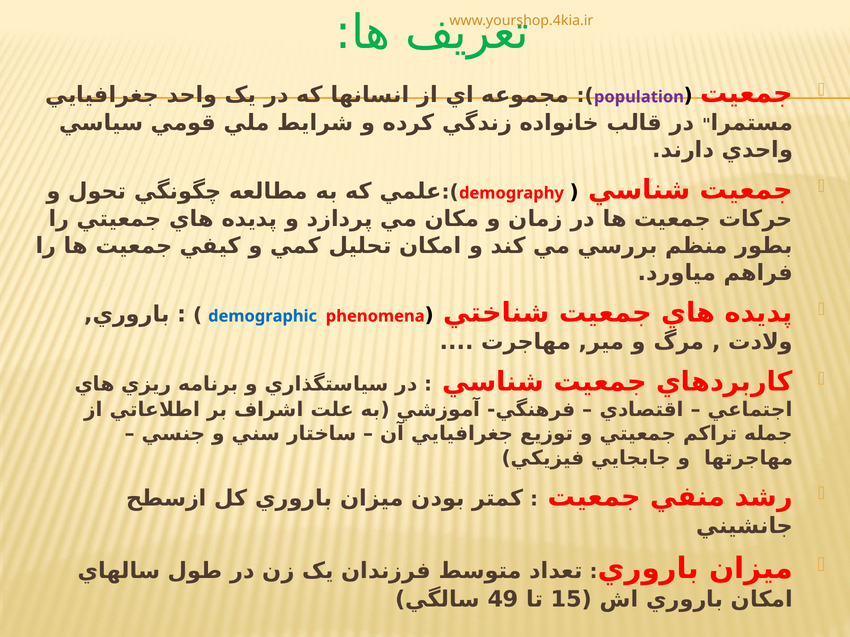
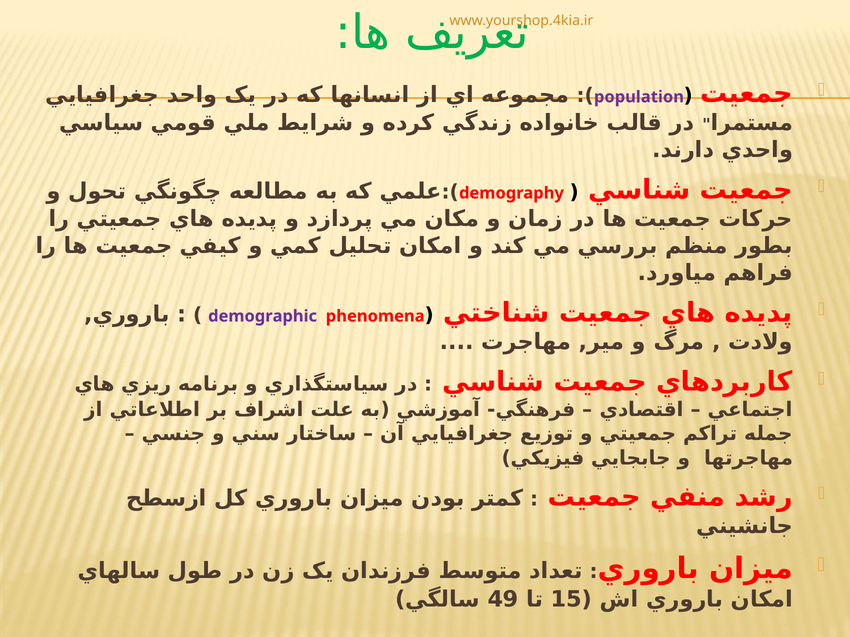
demographic colour: blue -> purple (263, 316)
